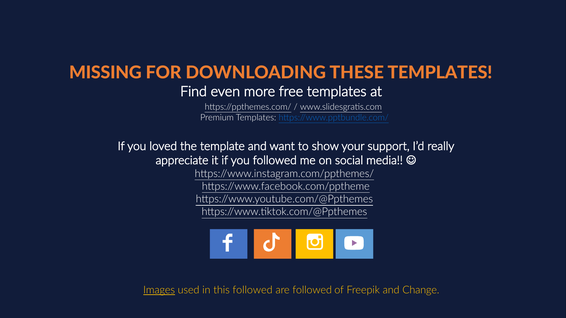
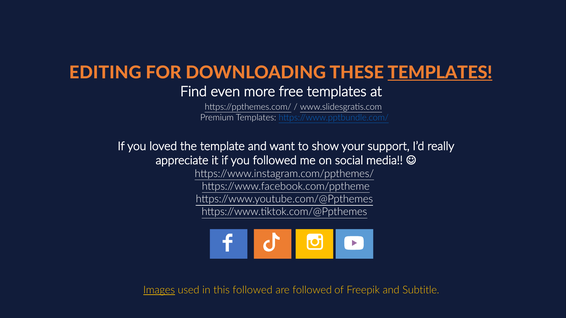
MISSING: MISSING -> EDITING (105, 73)
TEMPLATES underline: none -> present (440, 73)
Change: Change -> Subtitle (421, 290)
